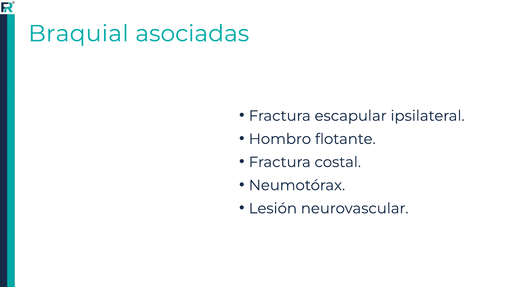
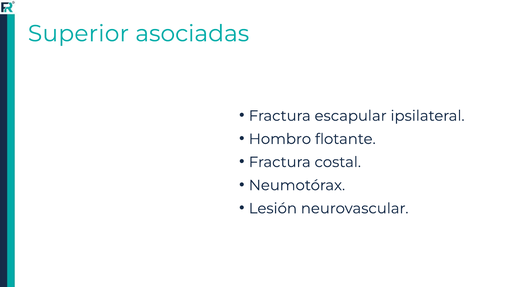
Braquial: Braquial -> Superior (78, 34)
